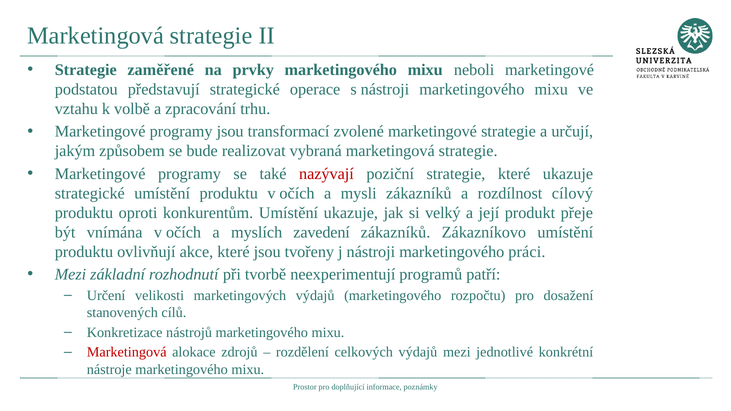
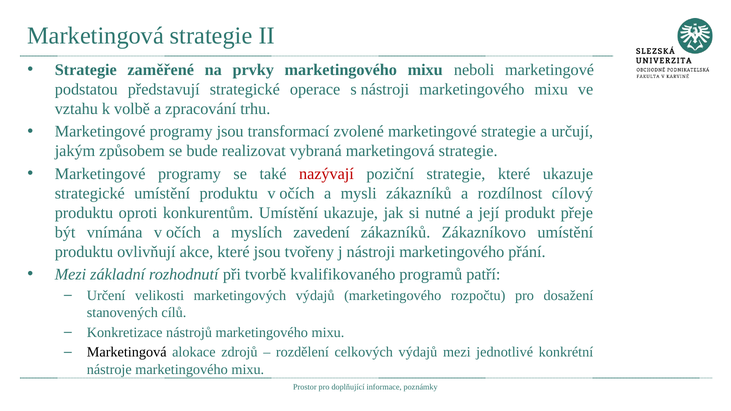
velký: velký -> nutné (443, 213)
práci: práci -> přání (527, 252)
neexperimentují: neexperimentují -> kvalifikovaného (343, 275)
Marketingová colour: red -> black (127, 352)
